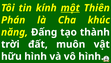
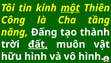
Phán: Phán -> Công (13, 20)
khúc: khúc -> tầng (99, 20)
đất underline: none -> present (38, 44)
